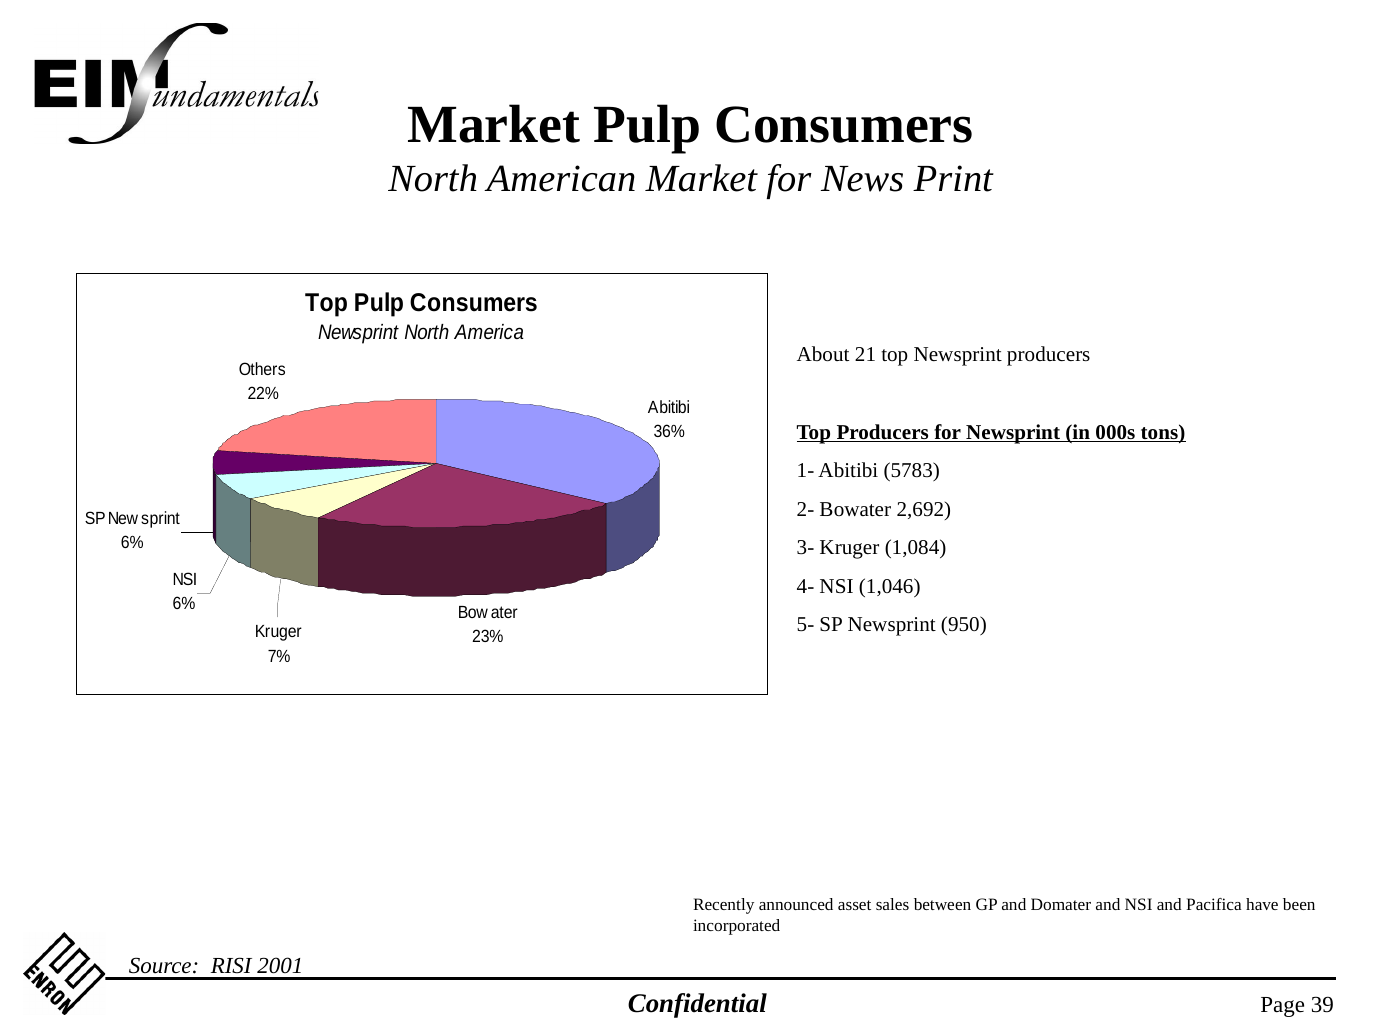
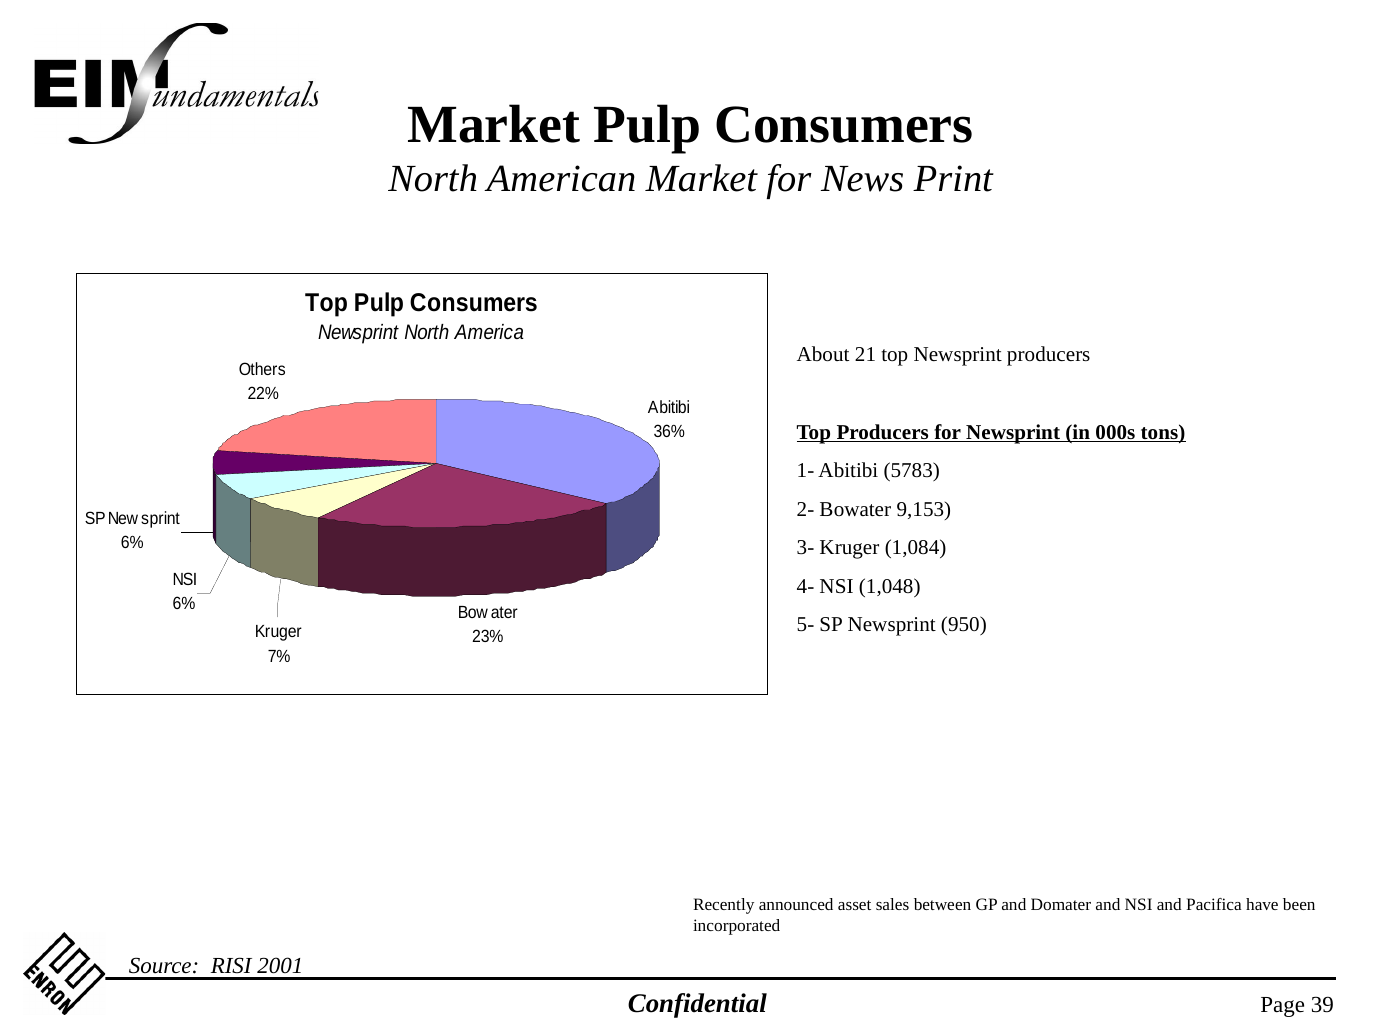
2,692: 2,692 -> 9,153 (924, 509)
1,046: 1,046 -> 1,048 (890, 587)
